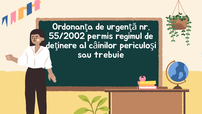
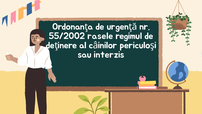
permis: permis -> rasele (100, 36)
trebuie: trebuie -> interzis (109, 54)
